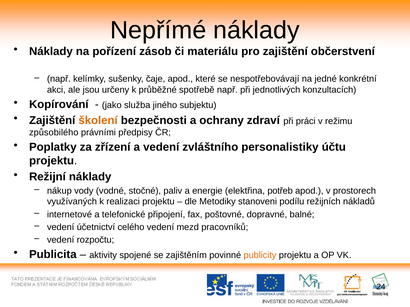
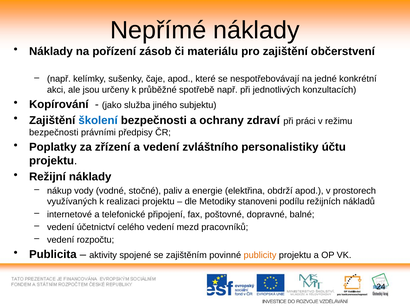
školení colour: orange -> blue (98, 121)
způsobilého: způsobilého -> bezpečnosti (54, 133)
potřeb: potřeb -> obdrží (280, 191)
